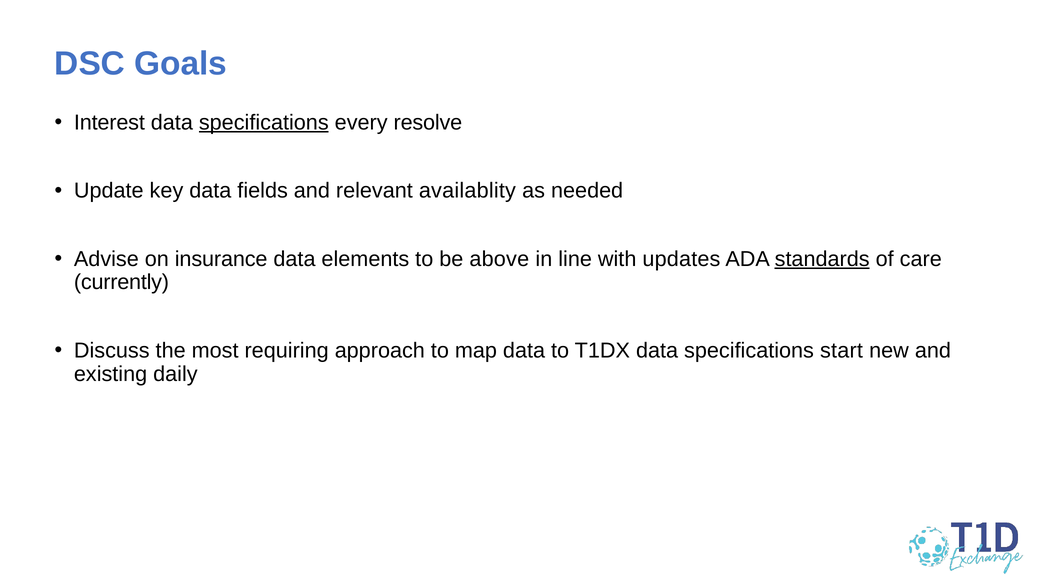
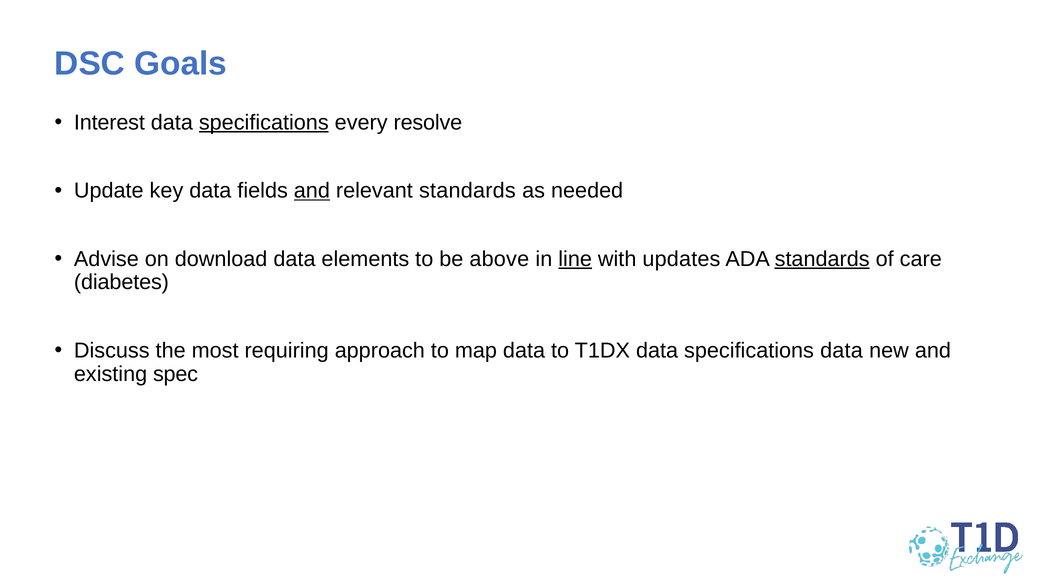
and underline: none -> present (312, 191)
relevant availablity: availablity -> standards (467, 191)
insurance: insurance -> download (221, 259)
line underline: none -> present (575, 259)
currently: currently -> diabetes (121, 282)
specifications start: start -> data (841, 351)
daily: daily -> spec (176, 374)
